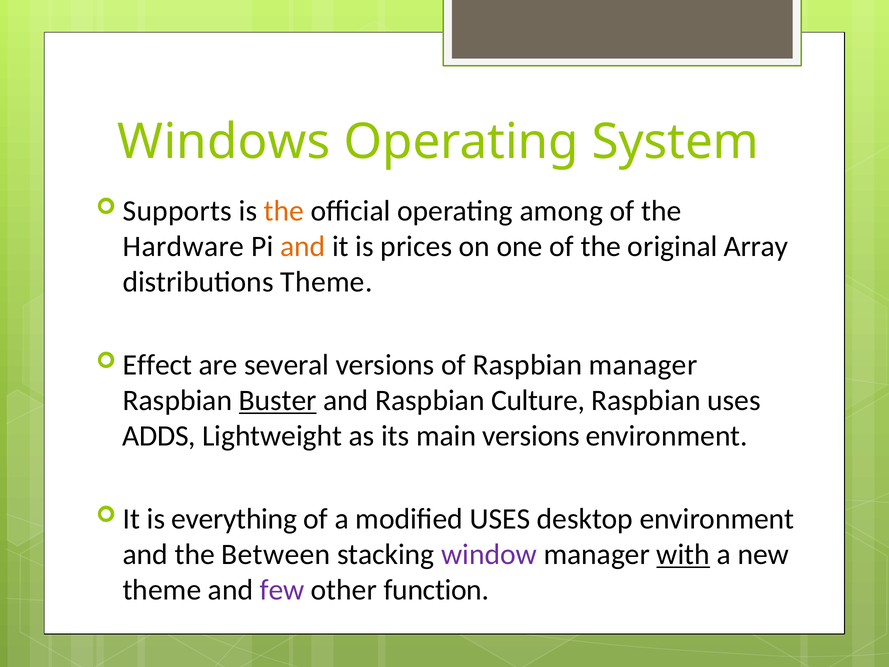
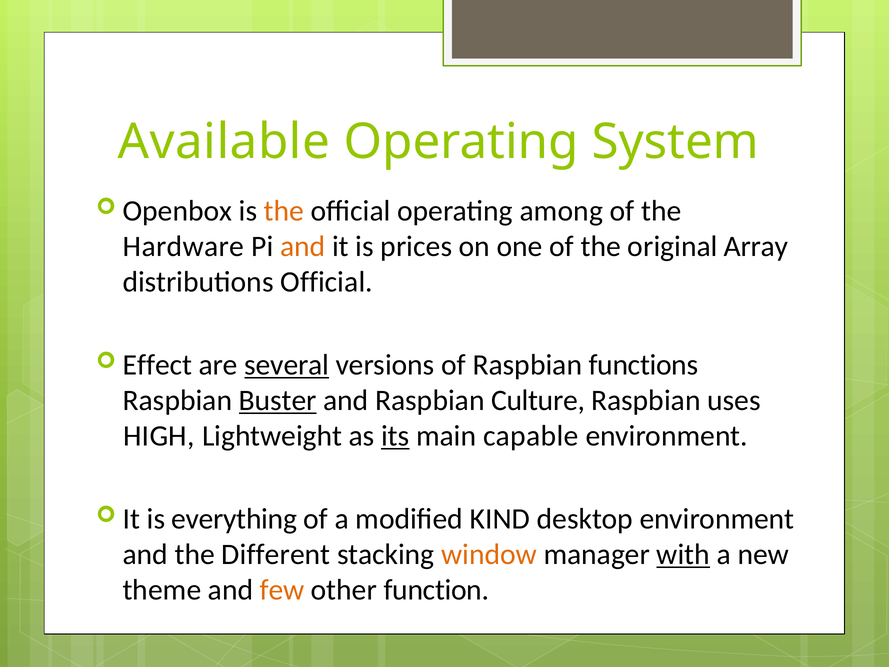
Windows: Windows -> Available (224, 142)
Supports: Supports -> Openbox (177, 211)
distributions Theme: Theme -> Official (327, 282)
several underline: none -> present (287, 365)
Raspbian manager: manager -> functions (643, 365)
ADDS: ADDS -> HIGH (159, 436)
its underline: none -> present (395, 436)
main versions: versions -> capable (531, 436)
modified USES: USES -> KIND (500, 519)
Between: Between -> Different (276, 554)
window colour: purple -> orange (489, 554)
few colour: purple -> orange (282, 590)
